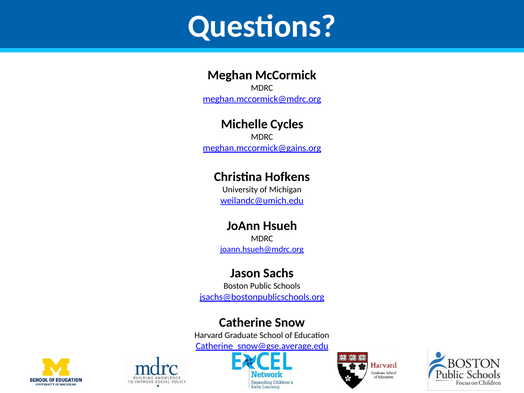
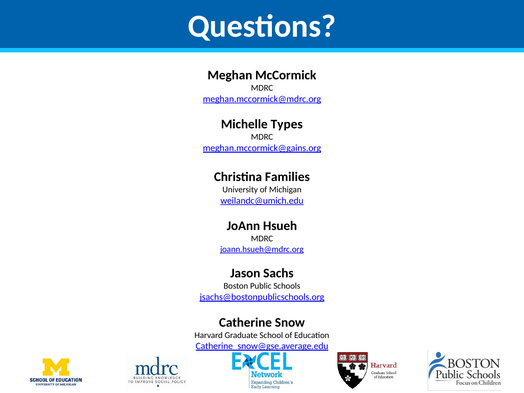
Cycles: Cycles -> Types (287, 124)
Hofkens: Hofkens -> Families (287, 177)
